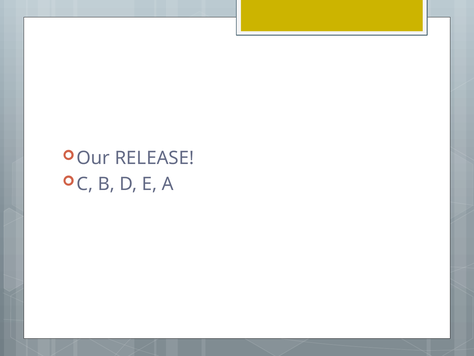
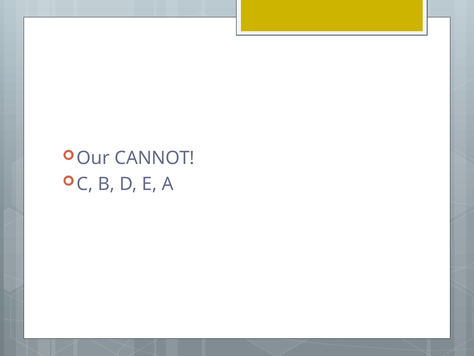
RELEASE: RELEASE -> CANNOT (155, 158)
